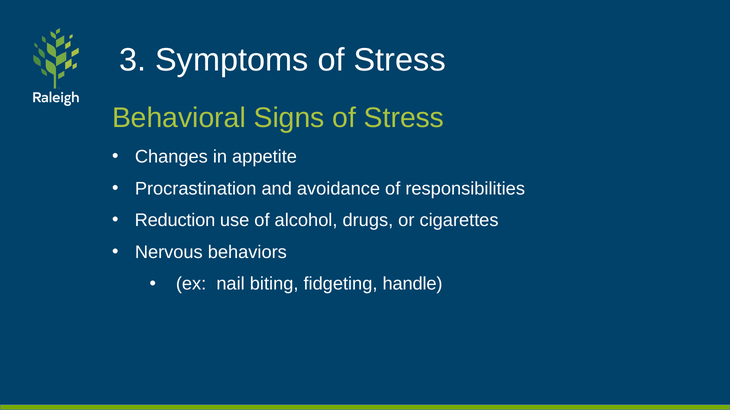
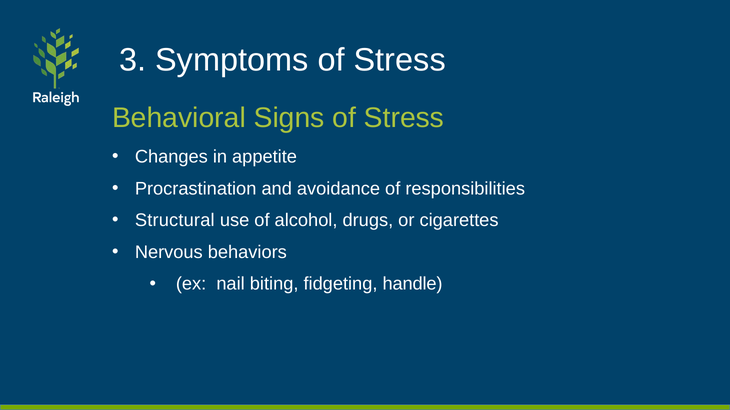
Reduction: Reduction -> Structural (175, 221)
